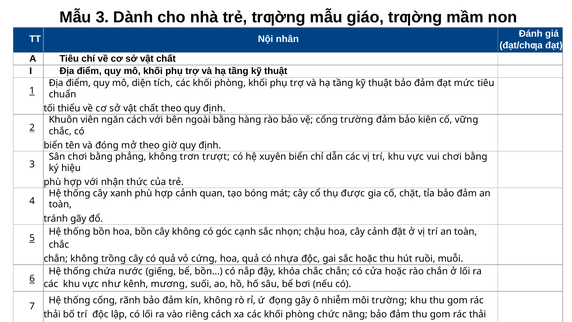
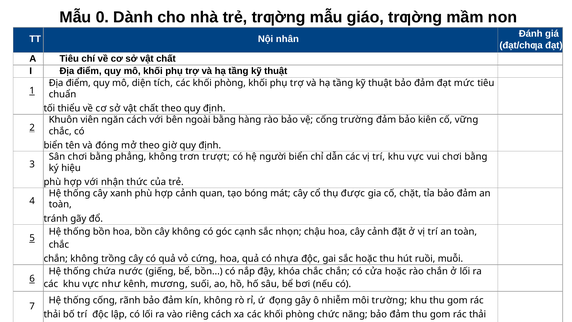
Mẫu 3: 3 -> 0 (102, 17)
xuyên: xuyên -> người (273, 156)
